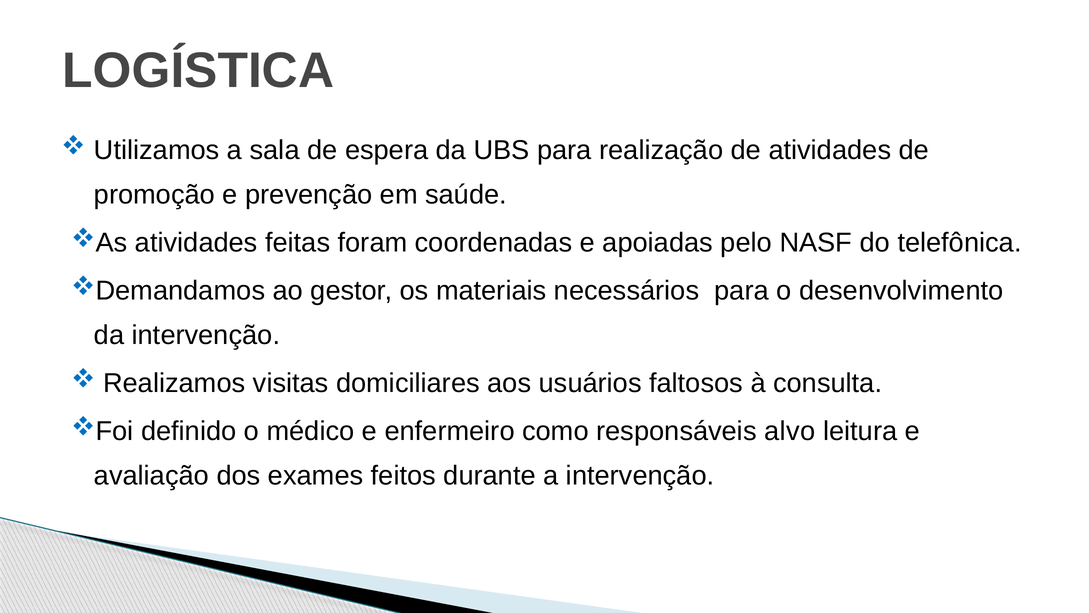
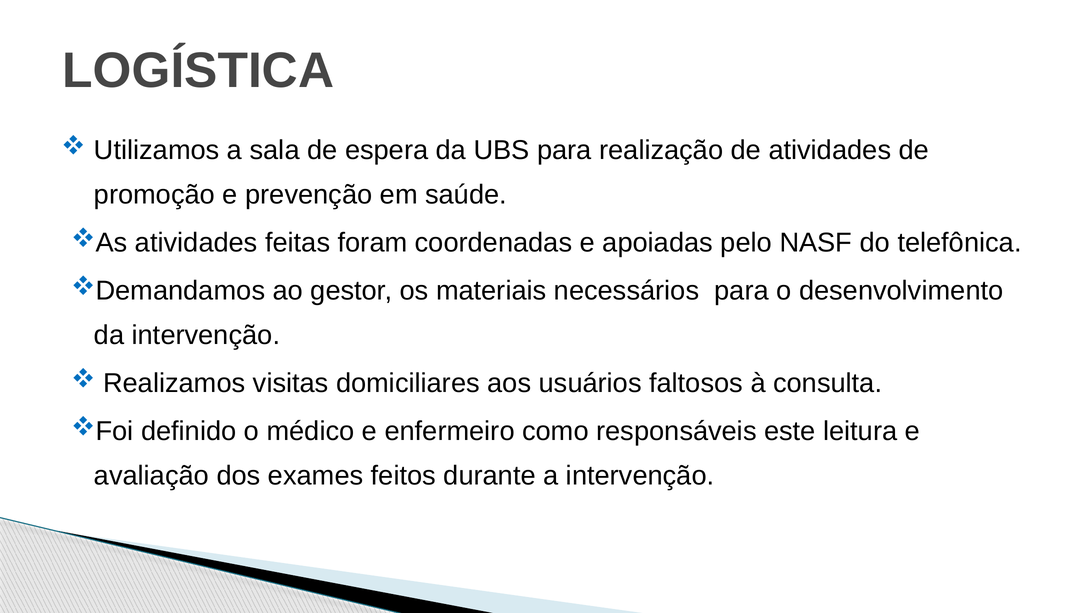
alvo: alvo -> este (790, 431)
